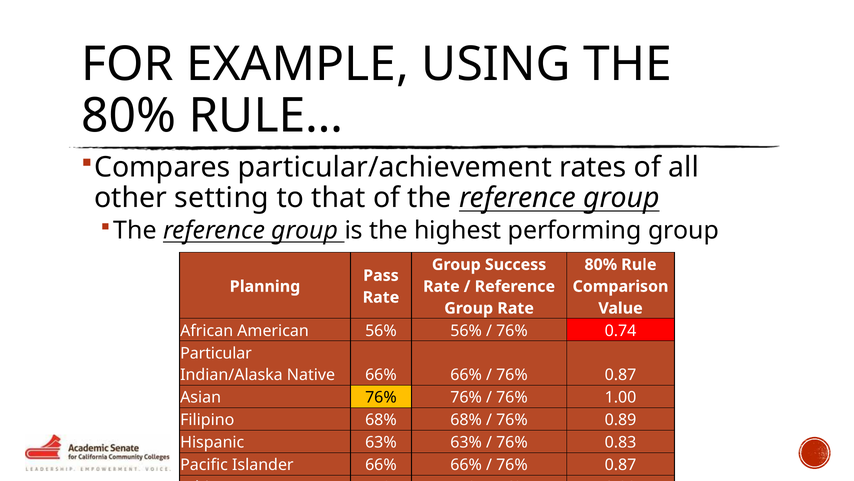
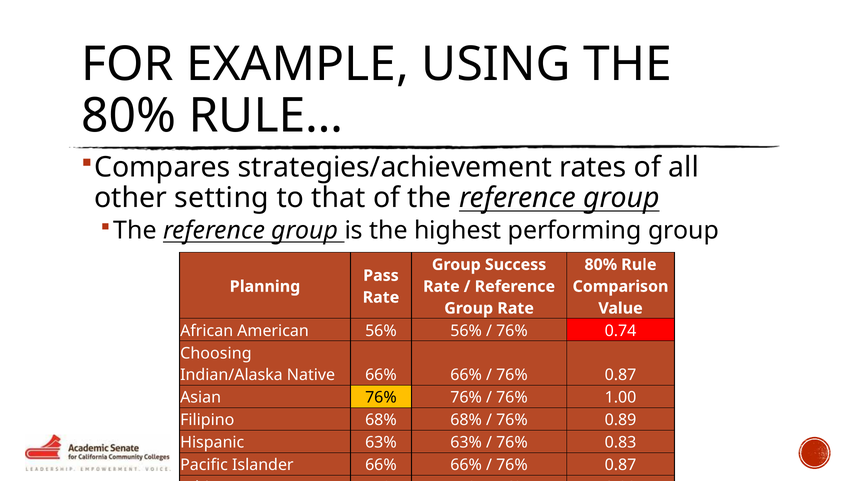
particular/achievement: particular/achievement -> strategies/achievement (395, 167)
Particular: Particular -> Choosing (216, 353)
